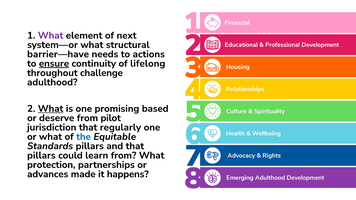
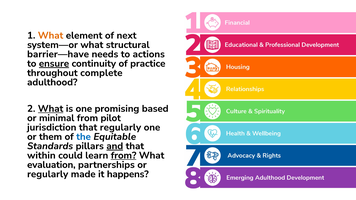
What colour: purple -> orange (51, 35)
lifelong: lifelong -> practice (148, 64)
challenge: challenge -> complete (101, 73)
deserve: deserve -> minimal (57, 118)
or what: what -> them (51, 137)
and underline: none -> present (115, 146)
pillars: pillars -> within (41, 156)
from underline: none -> present (124, 156)
protection: protection -> evaluation (51, 165)
advances: advances -> regularly (48, 174)
